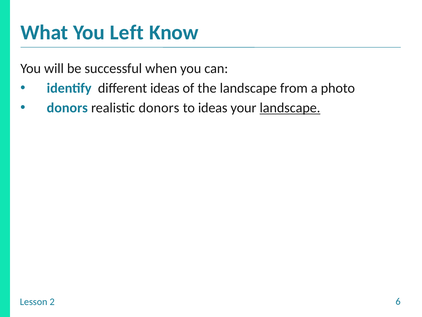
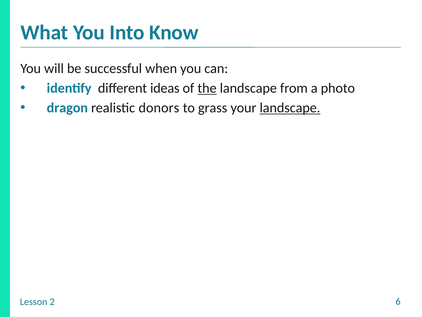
Left: Left -> Into (127, 32)
the underline: none -> present (207, 88)
donors: donors -> dragon (67, 108)
to ideas: ideas -> grass (213, 108)
